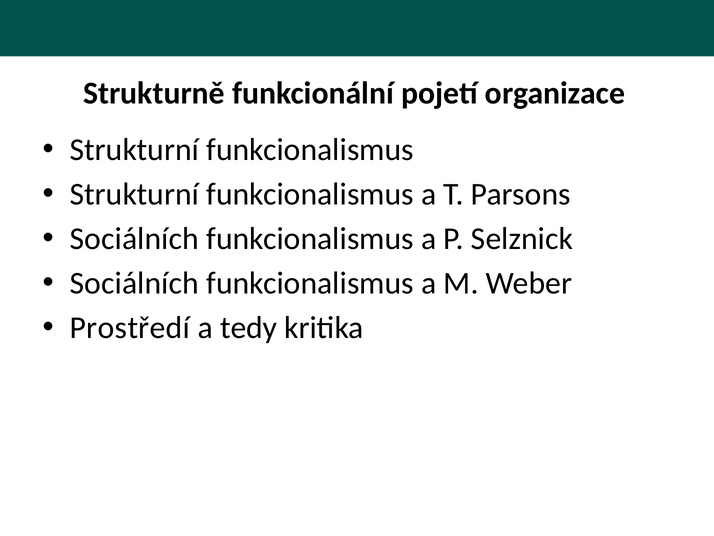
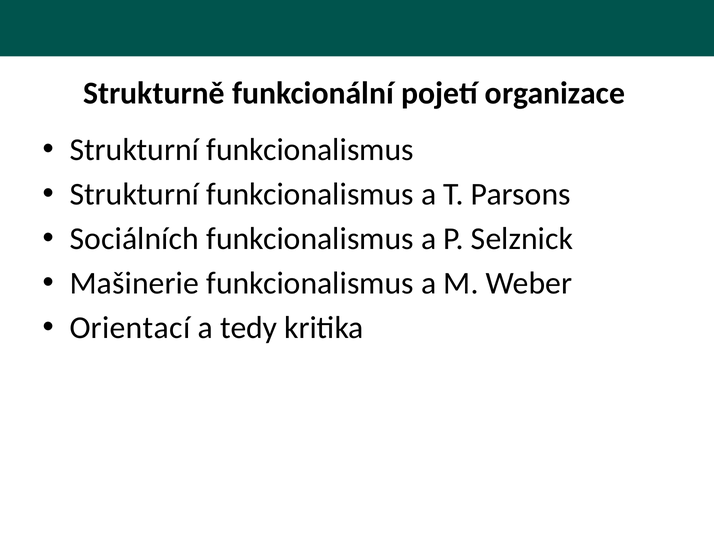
Sociálních: Sociálních -> Mašinerie (134, 283)
Prostředí: Prostředí -> Orientací (130, 328)
